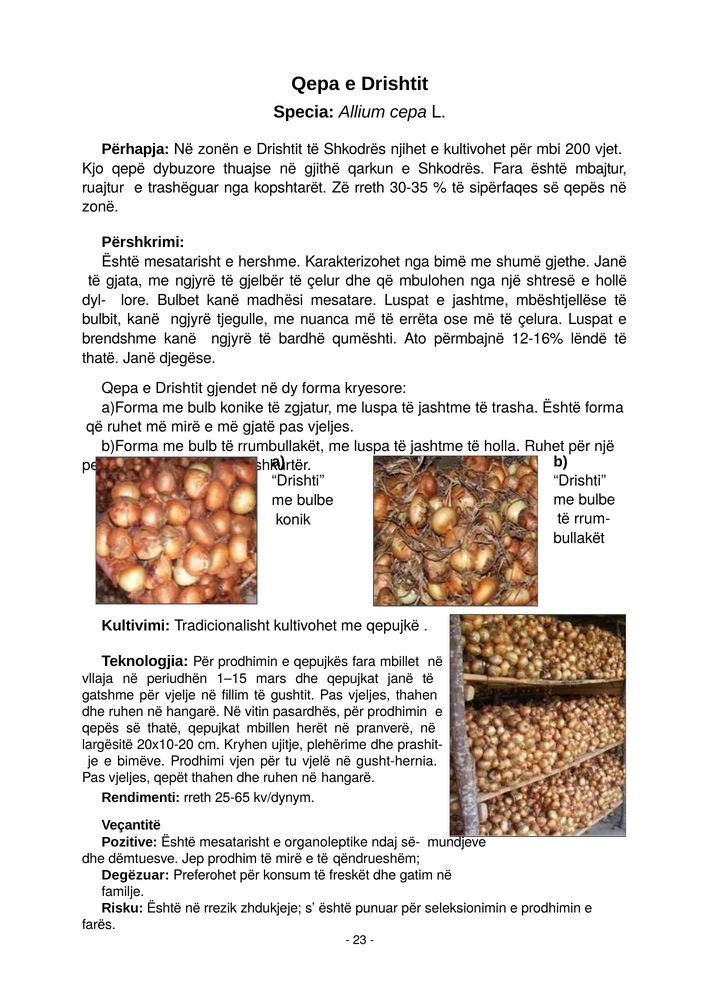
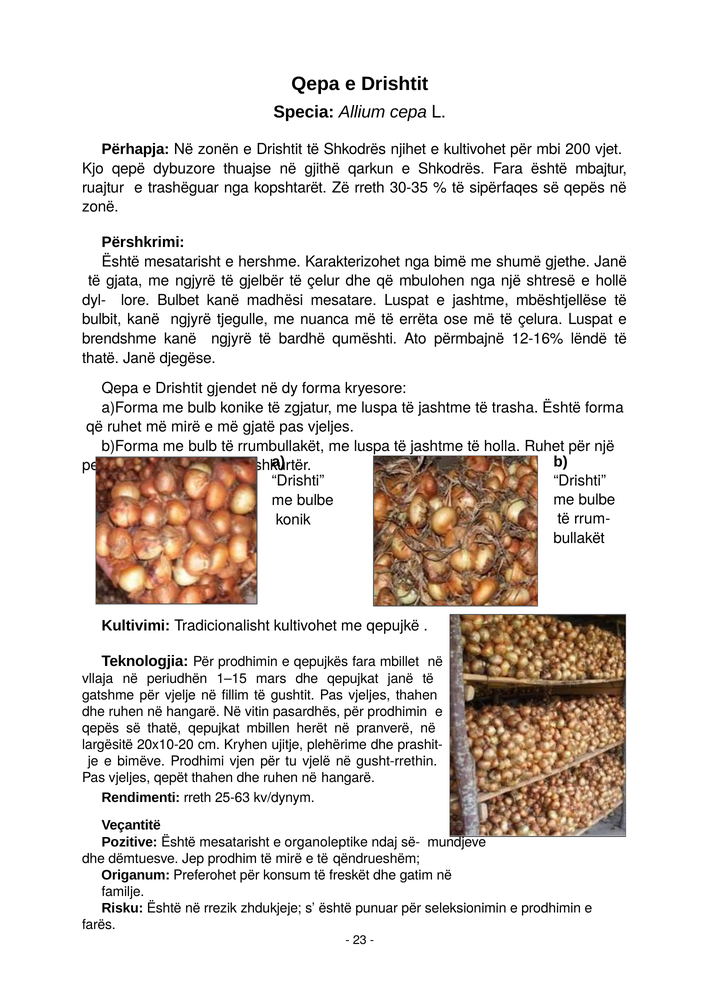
gusht-hernia: gusht-hernia -> gusht-rrethin (397, 761)
25-65: 25-65 -> 25-63 (232, 798)
Degëzuar: Degëzuar -> Origanum (136, 875)
